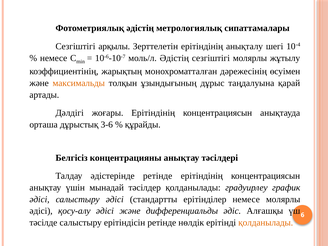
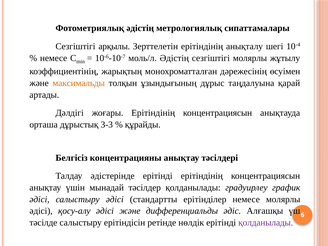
3-6: 3-6 -> 3-3 (107, 125)
әдістерінде ретінде: ретінде -> ерітінді (158, 176)
қолданылады colour: orange -> purple (266, 223)
